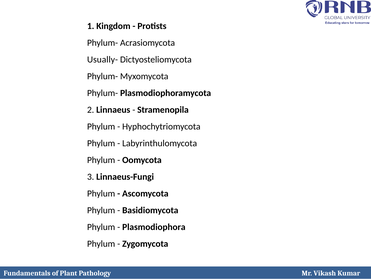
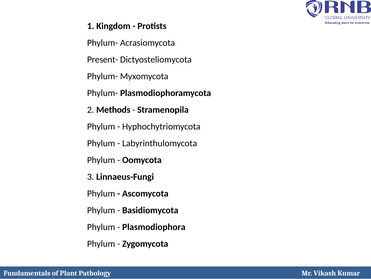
Usually-: Usually- -> Present- (103, 59)
Linnaeus: Linnaeus -> Methods (113, 109)
